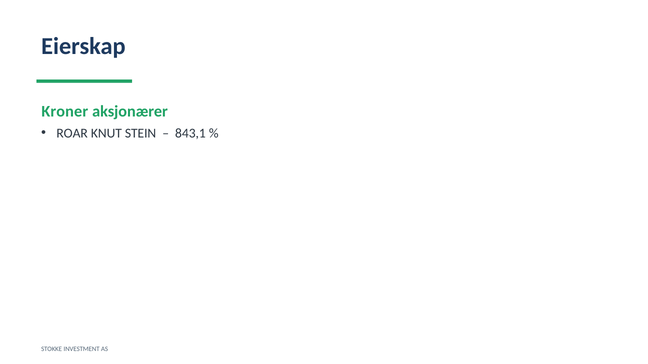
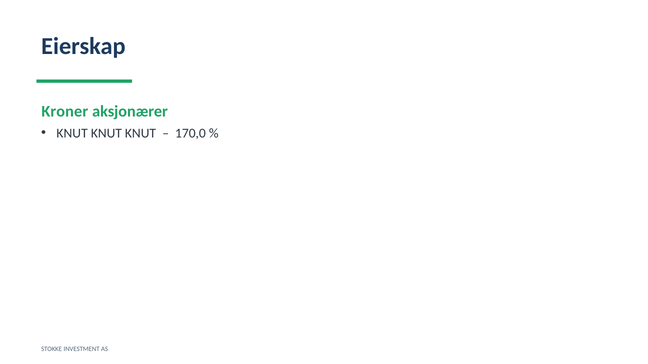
ROAR: ROAR -> KNUT (72, 133)
STEIN: STEIN -> KNUT (140, 133)
843,1: 843,1 -> 170,0 (190, 133)
